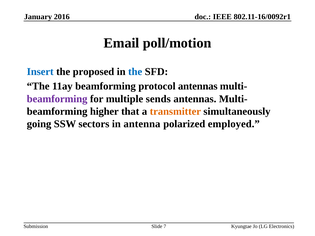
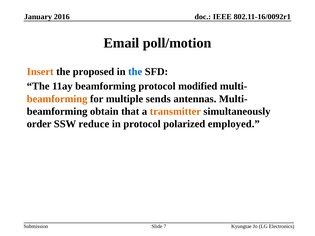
Insert colour: blue -> orange (40, 72)
protocol antennas: antennas -> modified (198, 86)
beamforming colour: purple -> orange (57, 99)
higher: higher -> obtain (104, 112)
going: going -> order (39, 124)
sectors: sectors -> reduce (94, 124)
in antenna: antenna -> protocol (142, 124)
